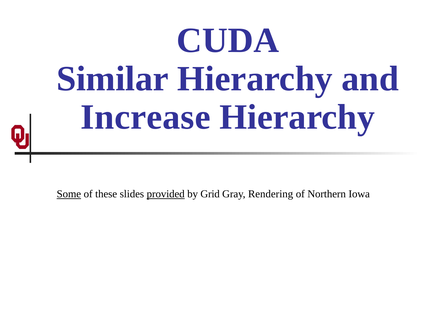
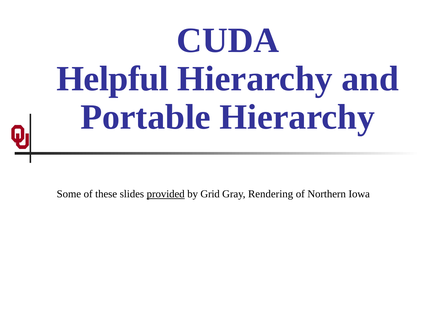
Similar: Similar -> Helpful (113, 79)
Increase: Increase -> Portable (146, 117)
Some underline: present -> none (69, 194)
